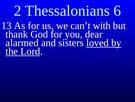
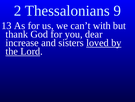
6: 6 -> 9 (117, 11)
alarmed: alarmed -> increase (22, 43)
